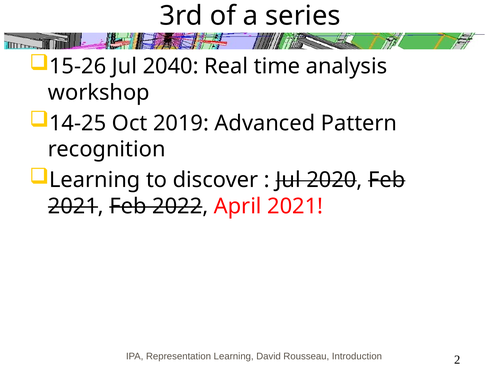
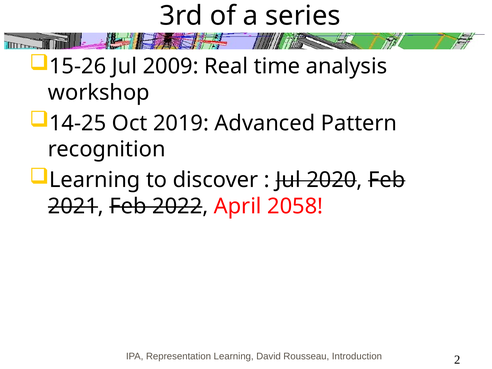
2040: 2040 -> 2009 (171, 66)
April 2021: 2021 -> 2058 (295, 206)
